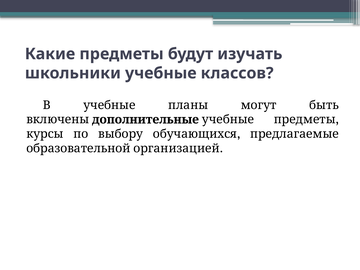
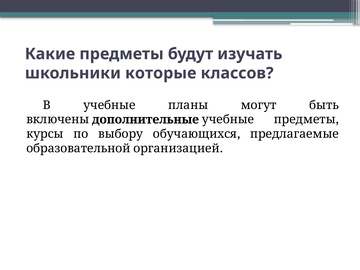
школьники учебные: учебные -> которые (161, 73)
